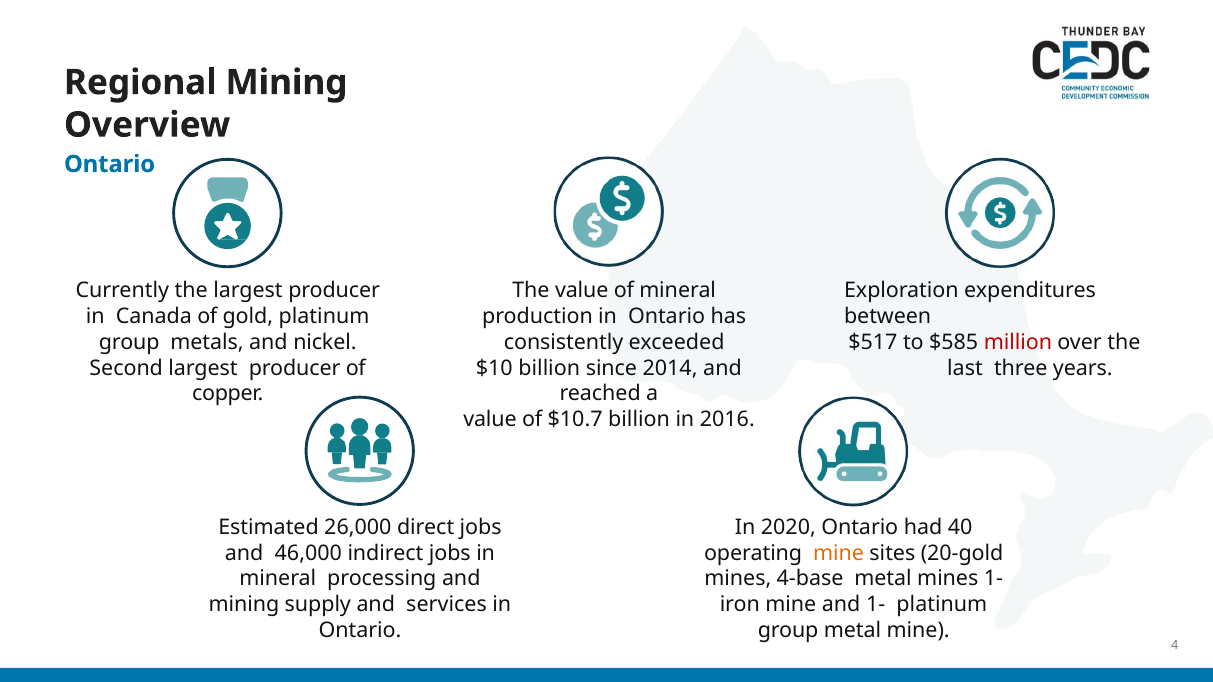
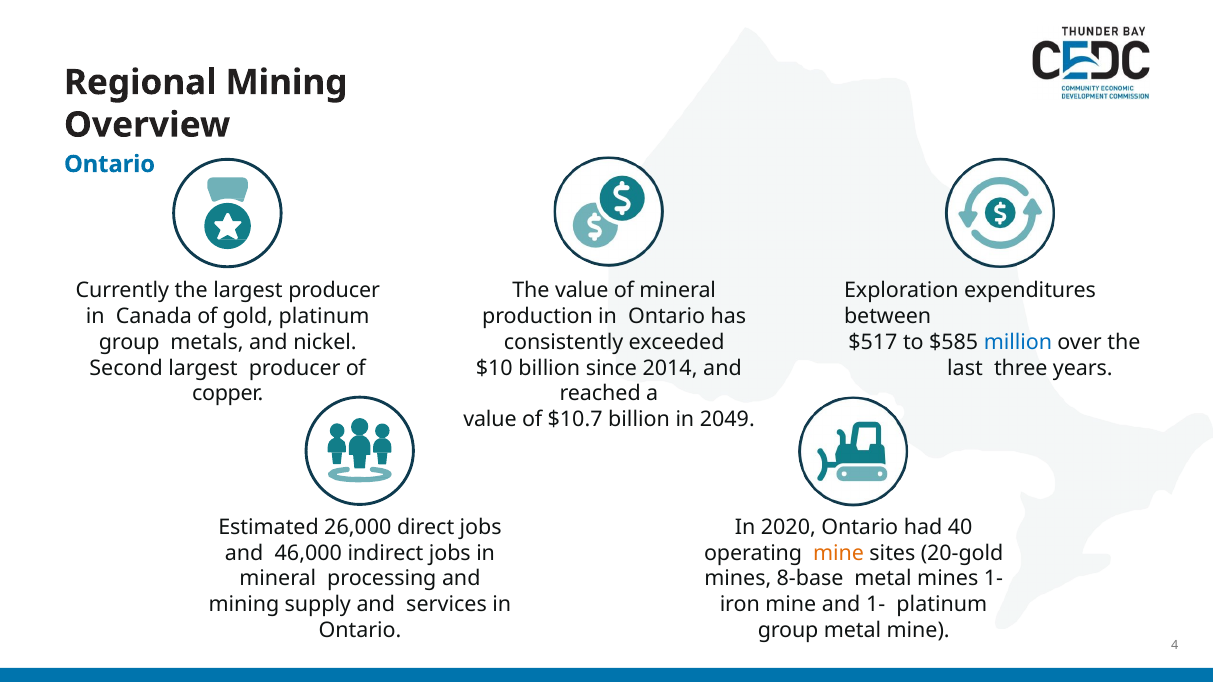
million colour: red -> blue (1018, 342)
2016: 2016 -> 2049 (727, 420)
4-base: 4-base -> 8-base (810, 579)
